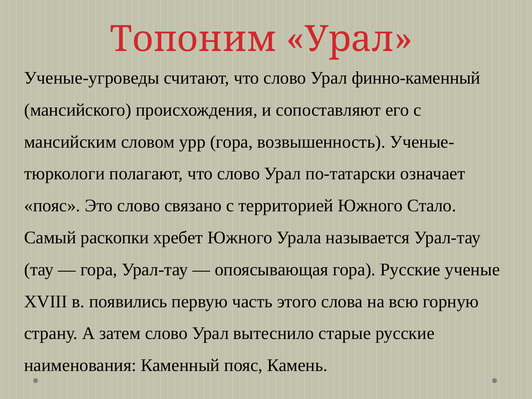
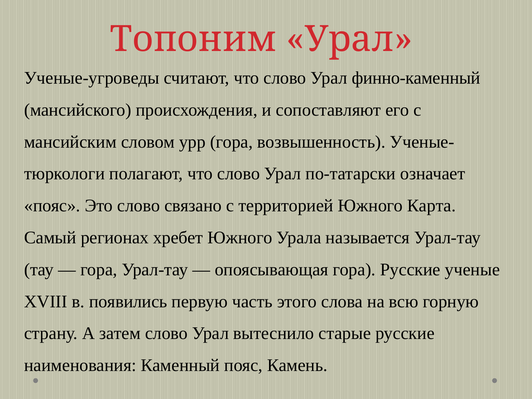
Стало: Стало -> Карта (431, 206)
раскопки: раскопки -> регионах (115, 238)
